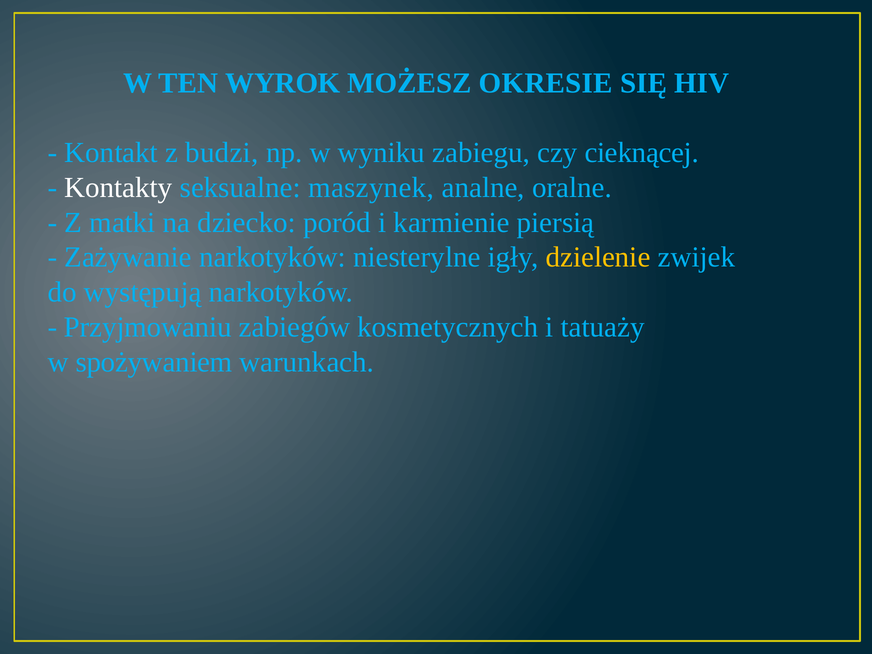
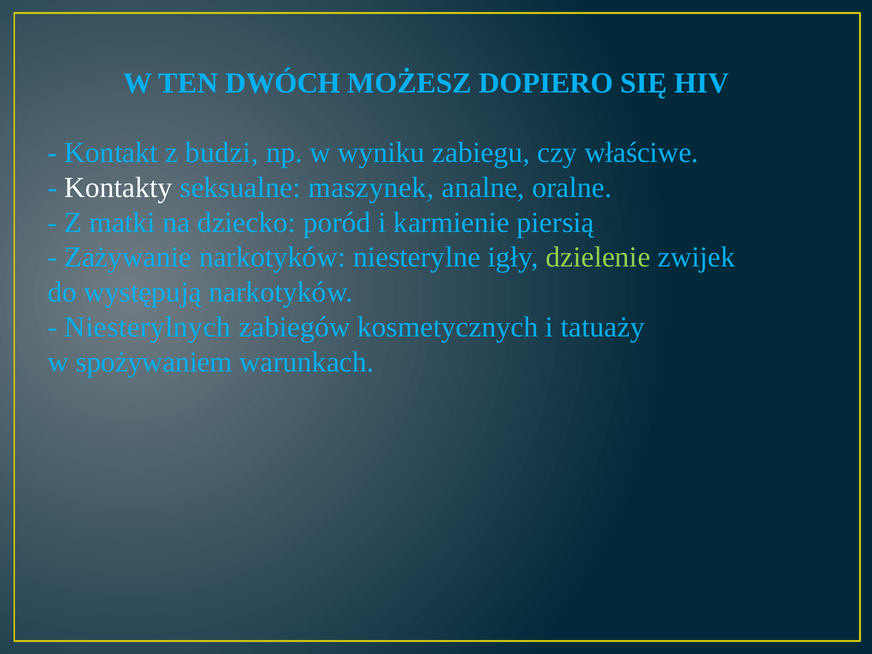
WYROK: WYROK -> DWÓCH (283, 83)
OKRESIE: OKRESIE -> DOPIERO (546, 83)
cieknącej: cieknącej -> właściwe (642, 153)
dzielenie colour: yellow -> light green (598, 257)
Przyjmowaniu: Przyjmowaniu -> Niesterylnych (148, 327)
